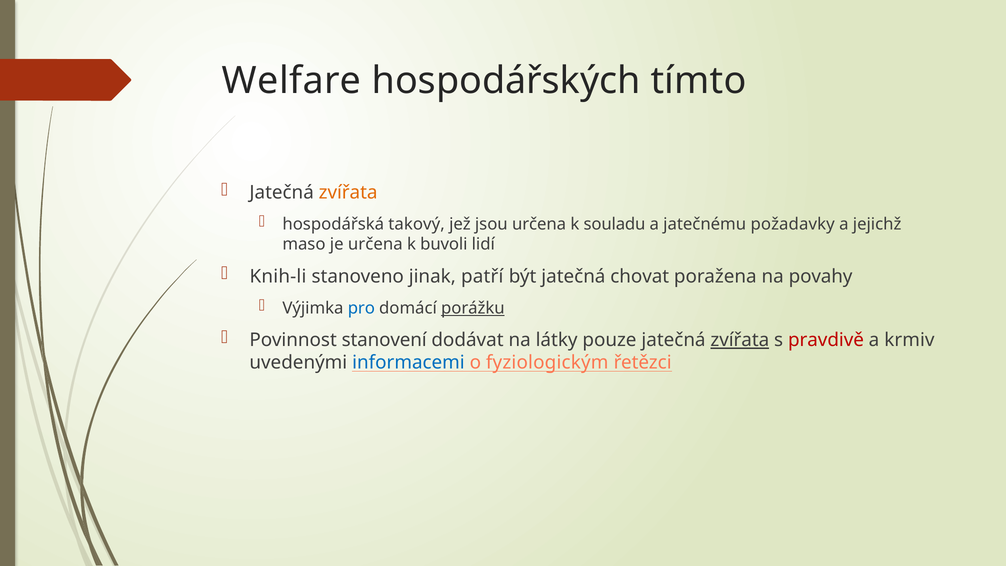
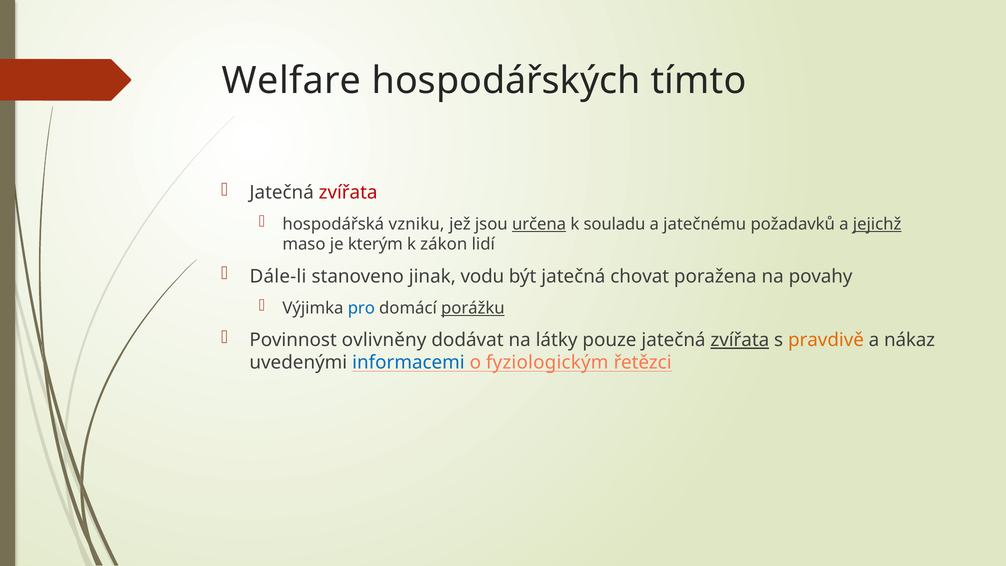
zvířata colour: orange -> red (348, 192)
takový: takový -> vzniku (417, 224)
určena underline: none -> present (539, 224)
požadavky: požadavky -> požadavků (793, 224)
jejichž underline: none -> present (877, 224)
je určena: určena -> kterým (375, 244)
buvoli: buvoli -> zákon (444, 244)
Knih-li: Knih-li -> Dále-li (278, 276)
patří: patří -> vodu (482, 276)
stanovení: stanovení -> ovlivněny (384, 340)
pravdivě colour: red -> orange (826, 340)
krmiv: krmiv -> nákaz (910, 340)
